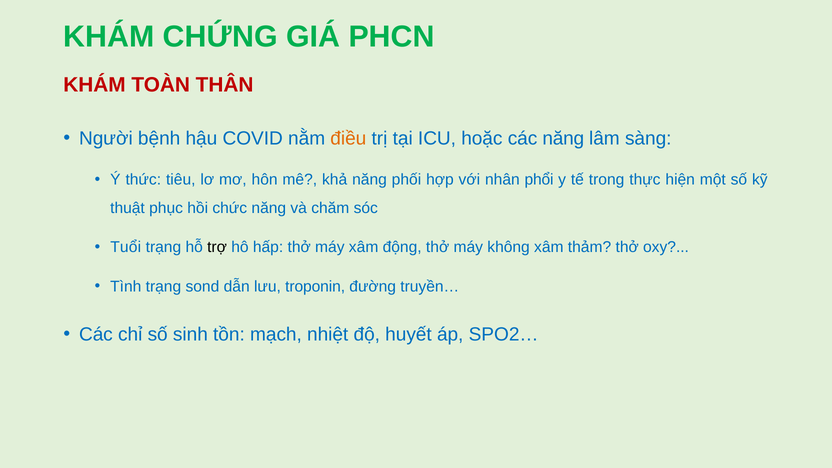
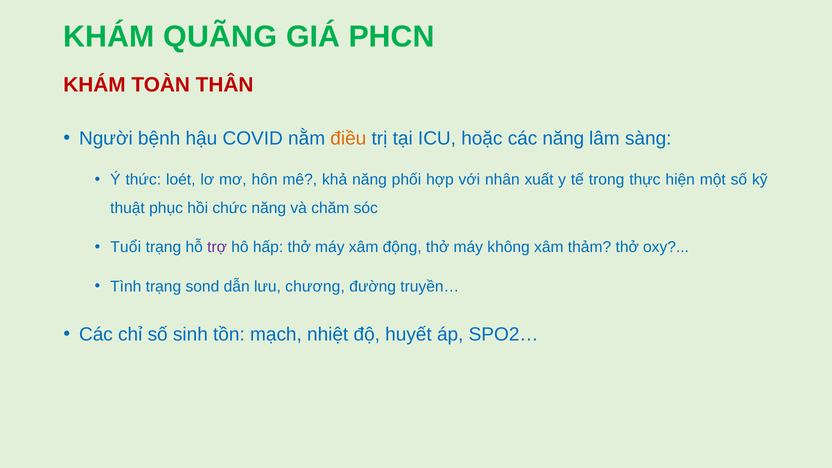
CHỨNG: CHỨNG -> QUÃNG (220, 37)
tiêu: tiêu -> loét (181, 180)
phổi: phổi -> xuất (539, 180)
trợ colour: black -> purple (217, 247)
troponin: troponin -> chương (315, 287)
